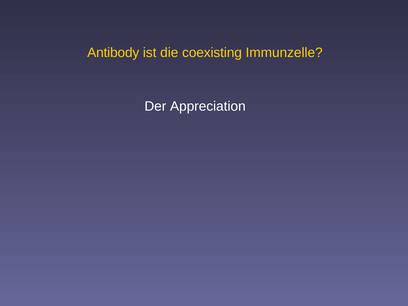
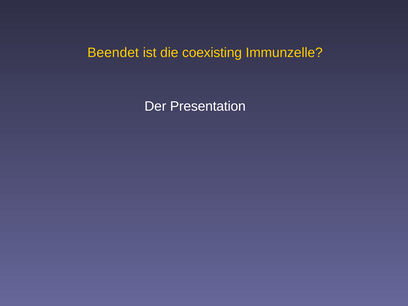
Antibody: Antibody -> Beendet (113, 53)
Appreciation: Appreciation -> Presentation (208, 106)
